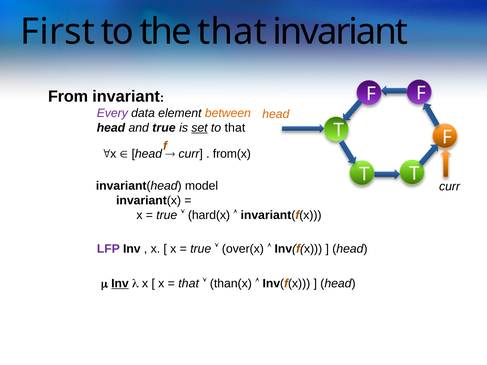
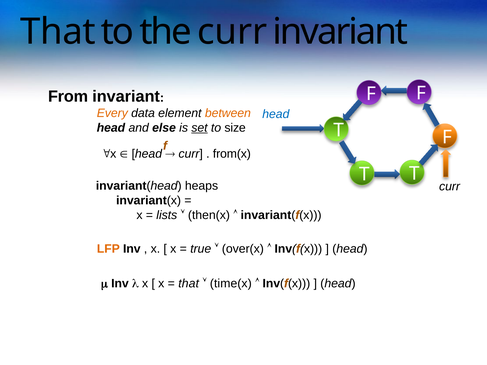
First: First -> That (58, 32)
the that: that -> curr (232, 32)
Every colour: purple -> orange (112, 113)
head colour: orange -> blue (276, 114)
and true: true -> else (164, 128)
to that: that -> size (235, 128)
model: model -> heaps (202, 186)
true: true -> lists (167, 215)
hard(x: hard(x -> then(x (209, 215)
LFP colour: purple -> orange (108, 249)
Inv underline: present -> none (120, 284)
than(x: than(x -> time(x (231, 284)
